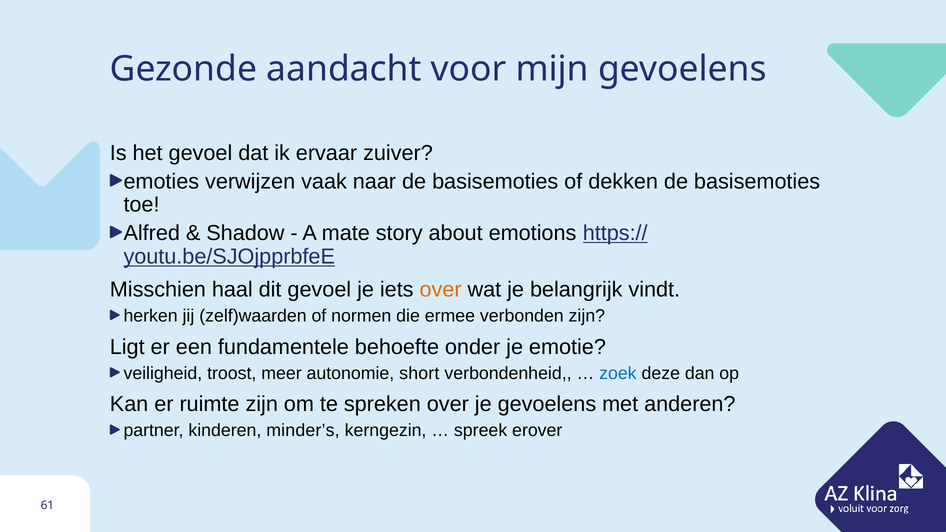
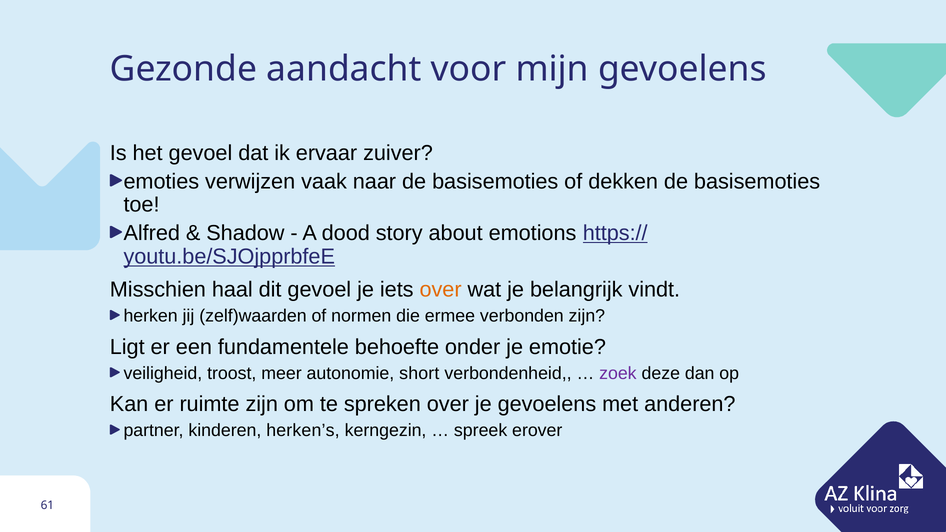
mate: mate -> dood (346, 233)
zoek colour: blue -> purple (618, 373)
minder’s: minder’s -> herken’s (303, 431)
